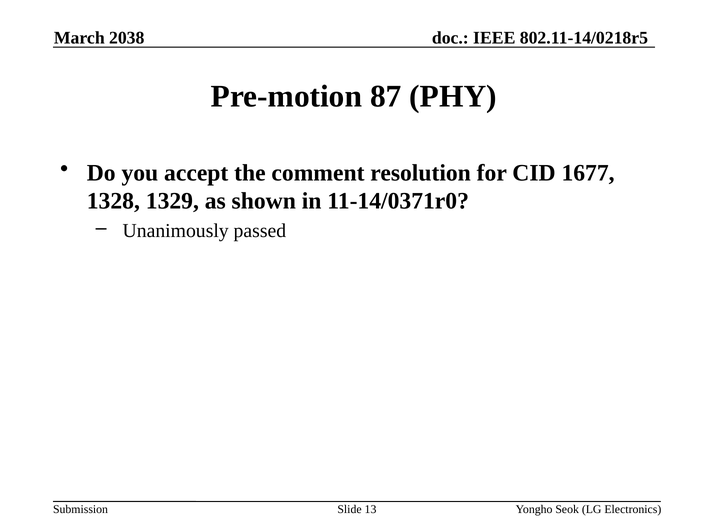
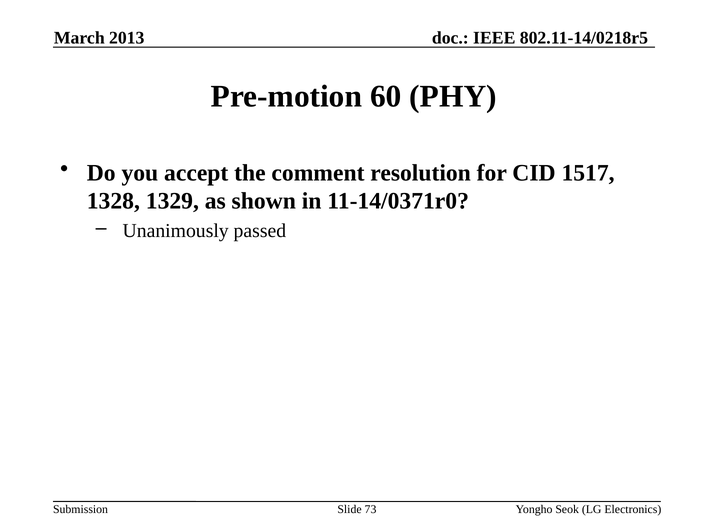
2038: 2038 -> 2013 (127, 38)
87: 87 -> 60 (386, 97)
1677: 1677 -> 1517 (588, 173)
13: 13 -> 73 (371, 509)
